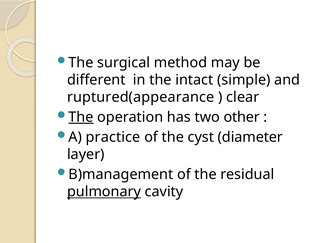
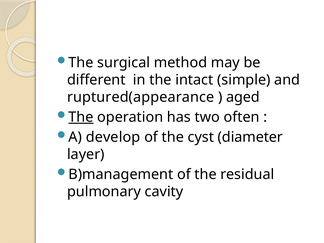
clear: clear -> aged (243, 97)
other: other -> often (242, 117)
practice: practice -> develop (113, 137)
pulmonary underline: present -> none (104, 192)
